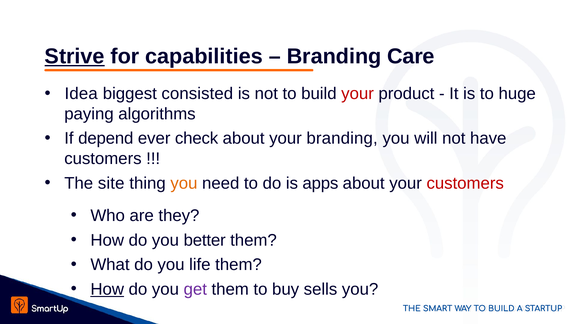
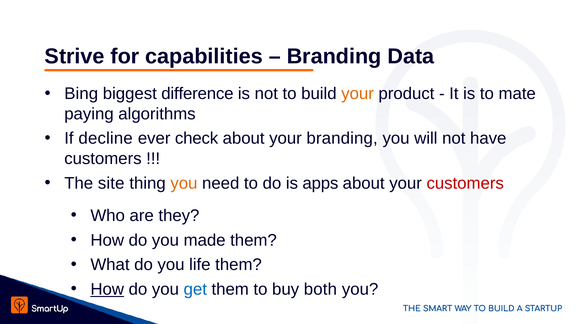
Strive underline: present -> none (75, 56)
Care: Care -> Data (411, 56)
Idea: Idea -> Bing (81, 94)
consisted: consisted -> difference (197, 94)
your colour: red -> orange (358, 94)
huge: huge -> mate (517, 94)
depend: depend -> decline (106, 138)
better: better -> made (205, 240)
get colour: purple -> blue (195, 289)
sells: sells -> both (320, 289)
